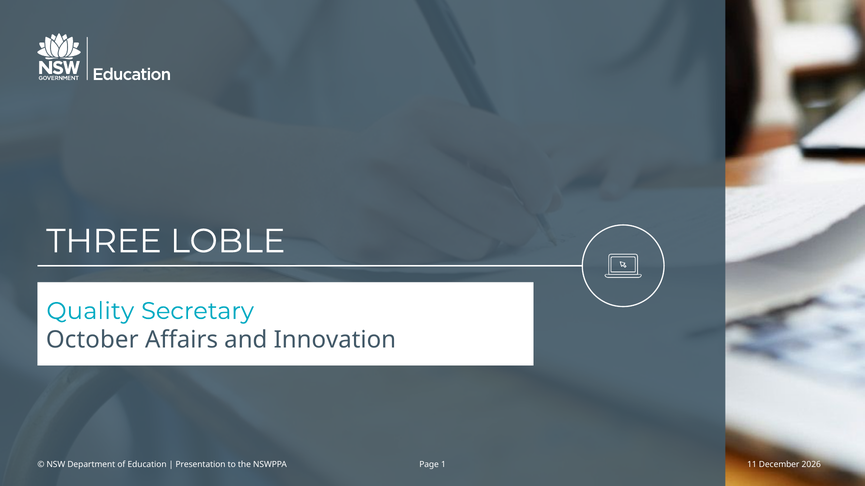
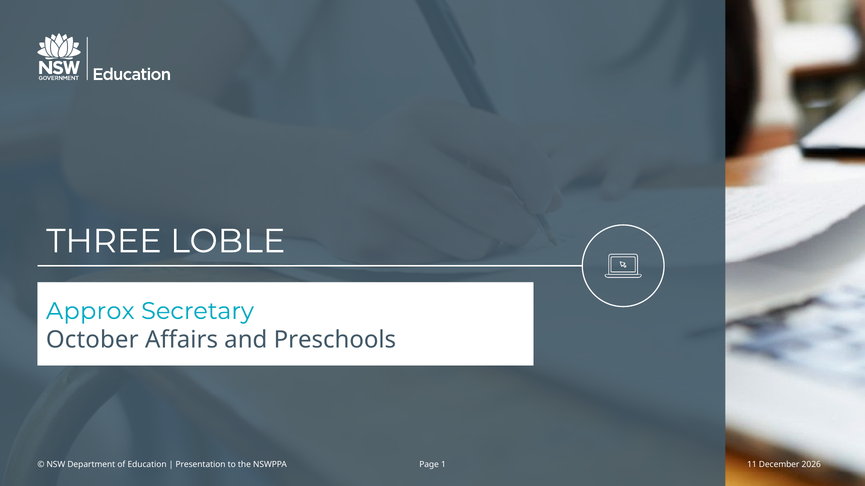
Quality: Quality -> Approx (90, 311)
Innovation: Innovation -> Preschools (335, 340)
